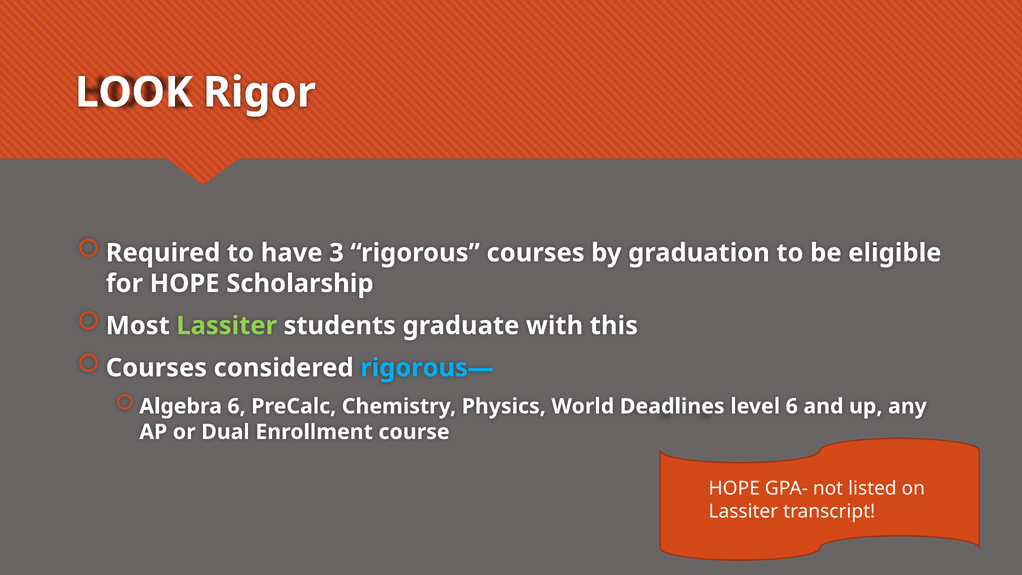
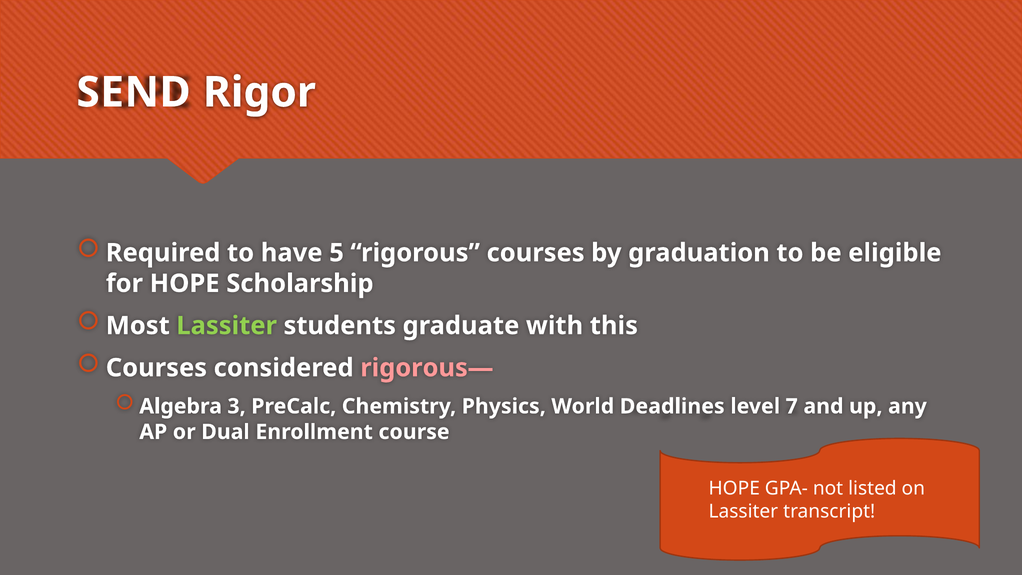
LOOK: LOOK -> SEND (133, 92)
3: 3 -> 5 (337, 253)
rigorous— colour: light blue -> pink (427, 368)
Algebra 6: 6 -> 3 (237, 406)
level 6: 6 -> 7 (792, 406)
